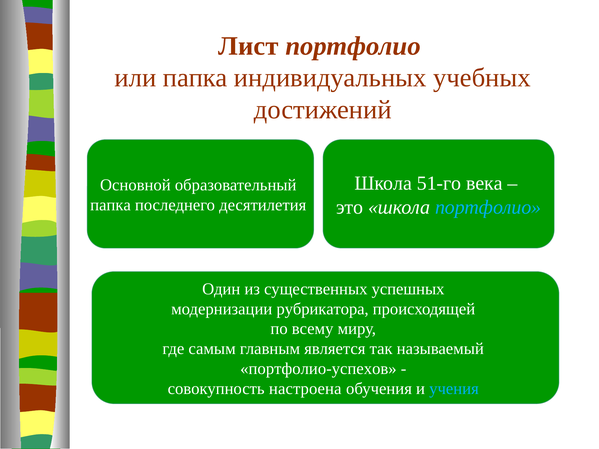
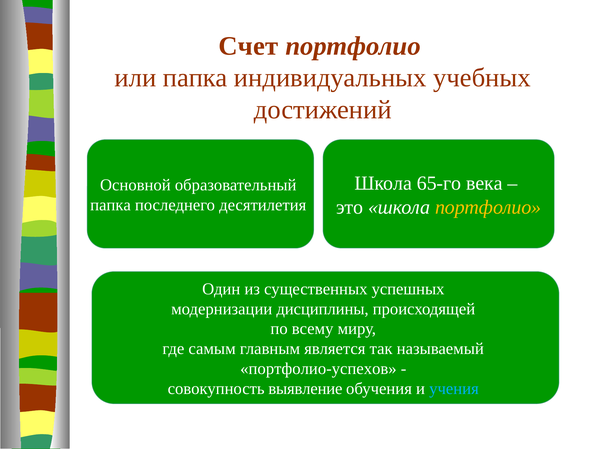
Лист: Лист -> Счет (248, 46)
51-го: 51-го -> 65-го (439, 183)
портфолио colour: light blue -> yellow (488, 207)
рубрикатора: рубрикатора -> дисциплины (323, 309)
настроена: настроена -> выявление (305, 389)
